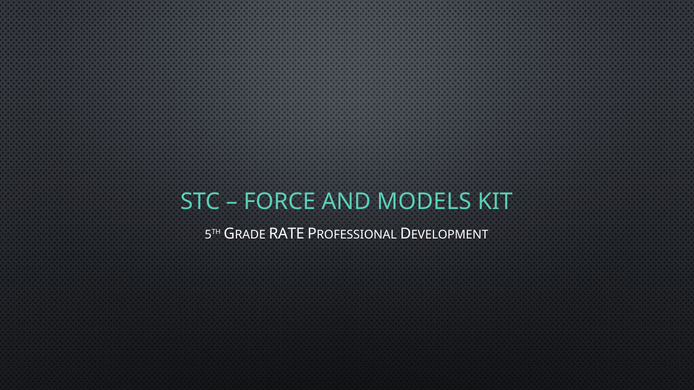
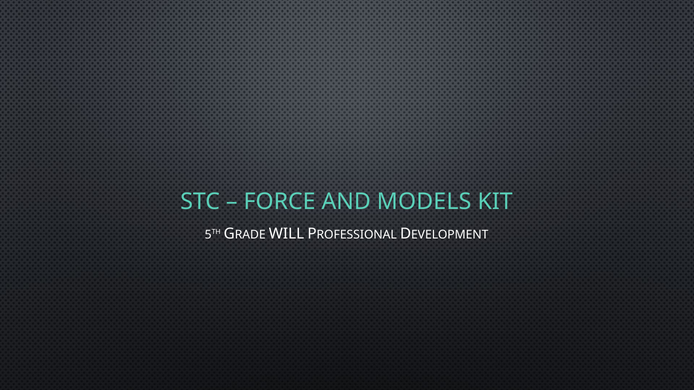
RATE: RATE -> WILL (286, 234)
